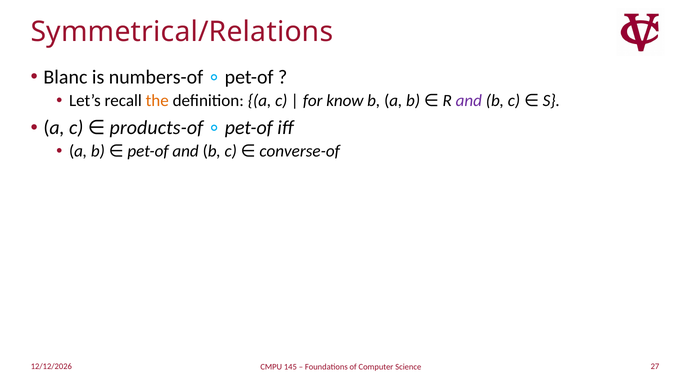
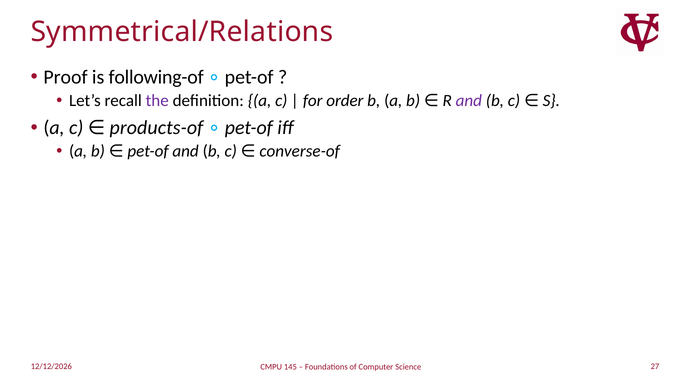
Blanc: Blanc -> Proof (66, 77)
numbers-of: numbers-of -> following-of (156, 77)
the colour: orange -> purple (157, 101)
know: know -> order (345, 101)
